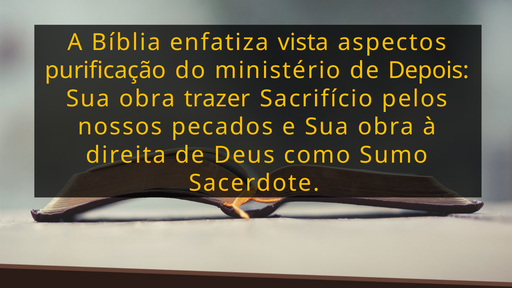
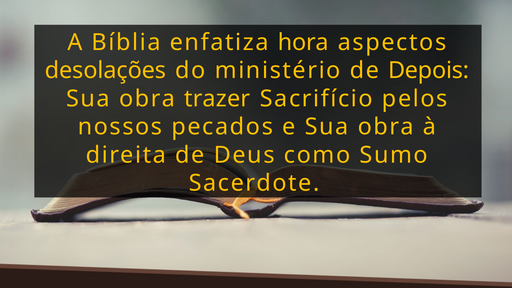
vista: vista -> hora (303, 42)
purificação: purificação -> desolações (106, 71)
